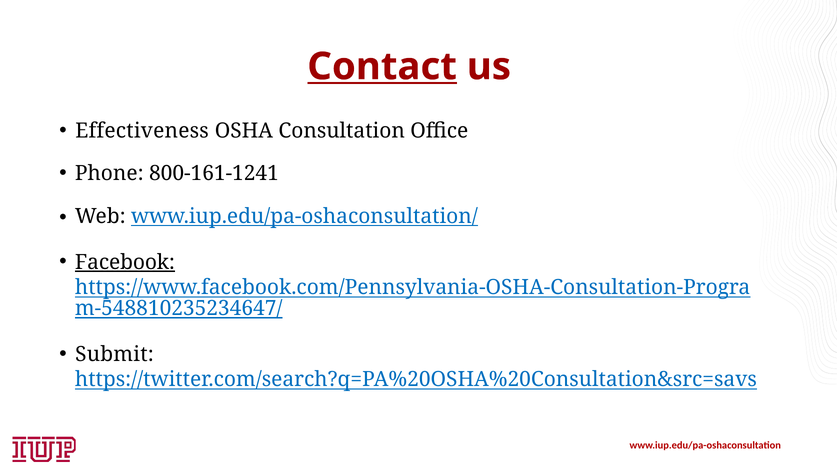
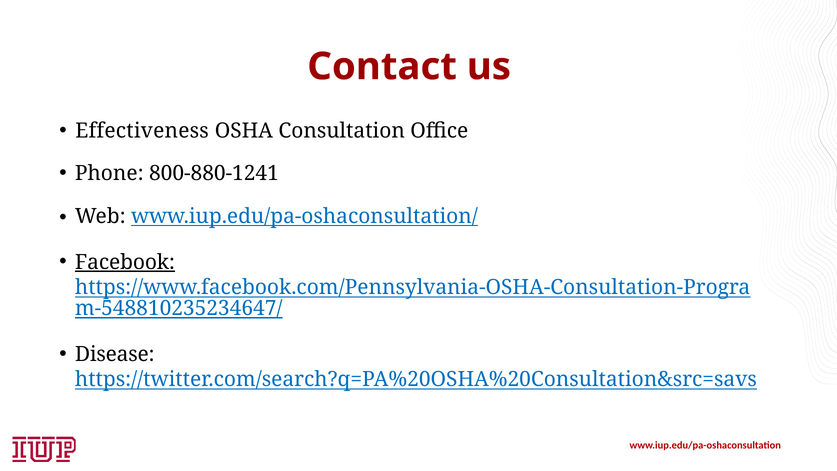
Contact underline: present -> none (382, 67)
800-161-1241: 800-161-1241 -> 800-880-1241 (214, 173)
Submit: Submit -> Disease (115, 354)
